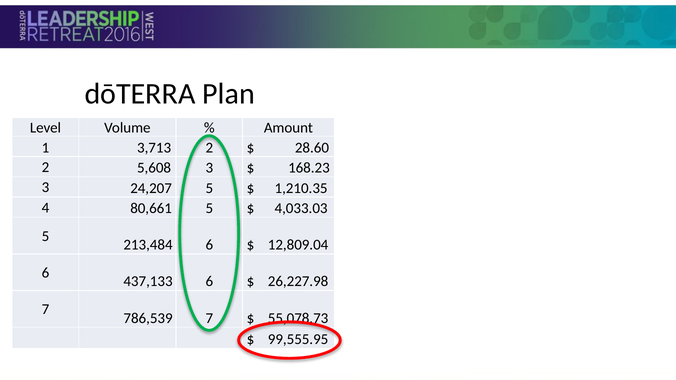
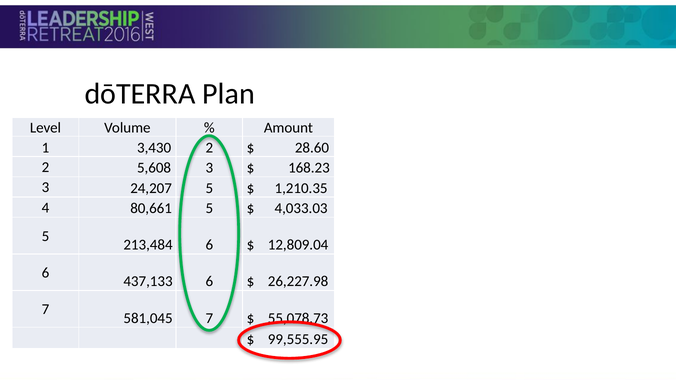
3,713: 3,713 -> 3,430 (154, 148)
786,539: 786,539 -> 581,045 (148, 318)
